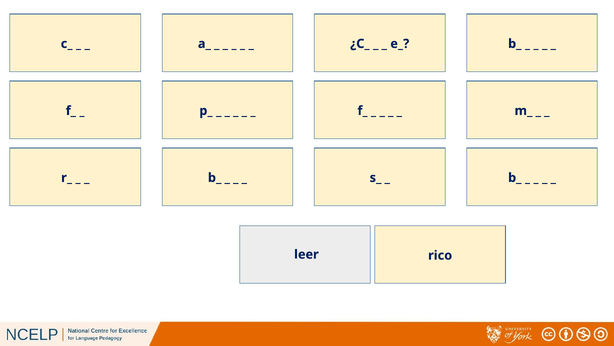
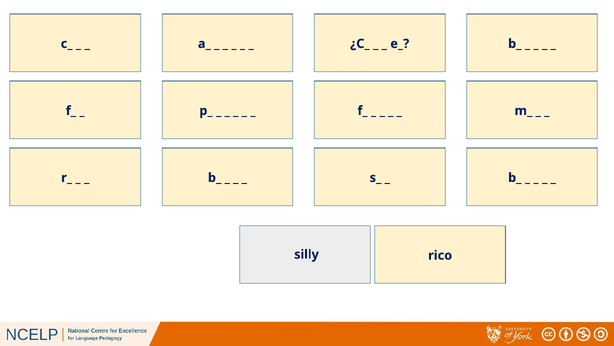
leer: leer -> silly (306, 254)
